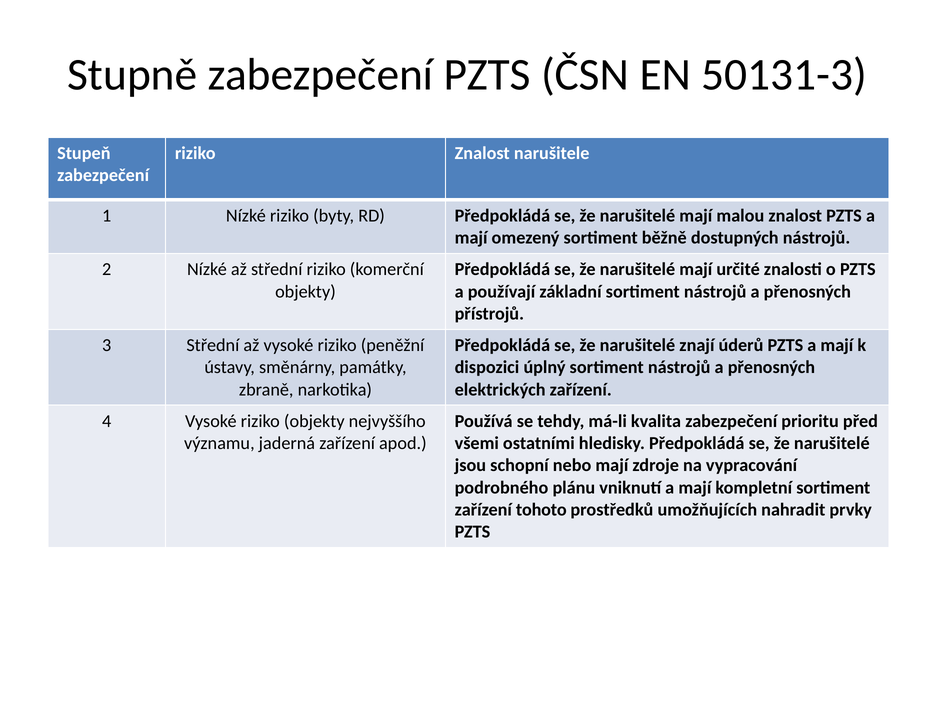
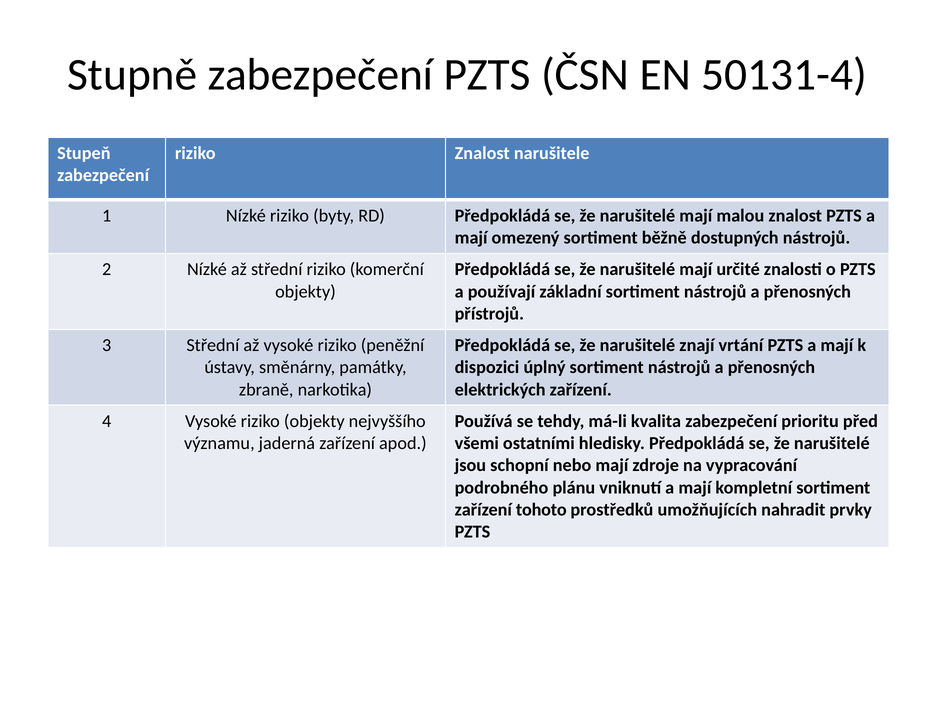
50131-3: 50131-3 -> 50131-4 (784, 75)
úderů: úderů -> vrtání (741, 345)
